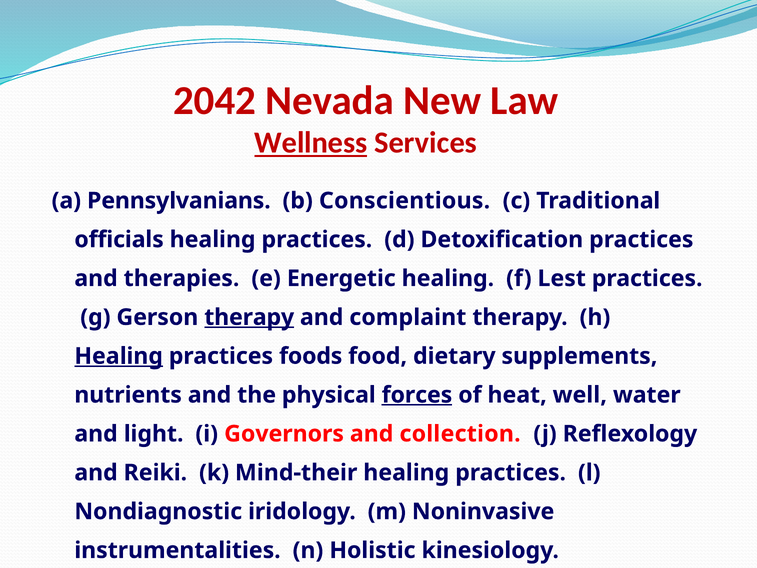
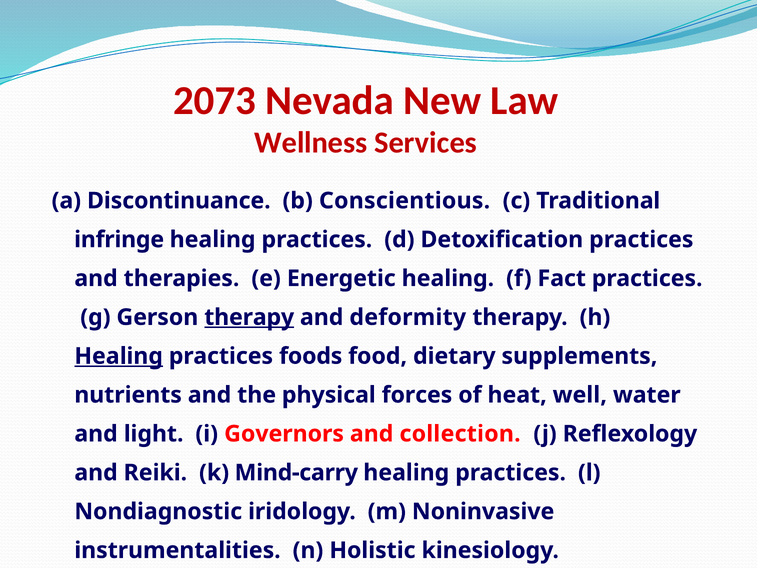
2042: 2042 -> 2073 (215, 101)
Wellness underline: present -> none (311, 143)
Pennsylvanians: Pennsylvanians -> Discontinuance (179, 201)
officials: officials -> infringe (119, 239)
Lest: Lest -> Fact (562, 278)
complaint: complaint -> deformity (408, 317)
forces underline: present -> none (417, 395)
Mind-their: Mind-their -> Mind-carry (296, 472)
